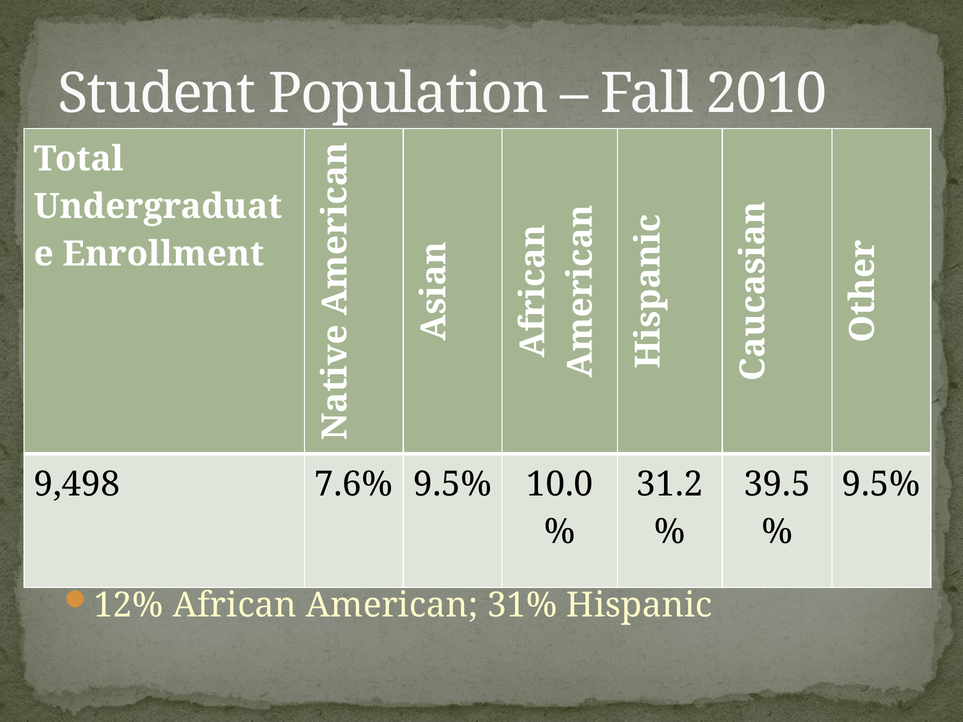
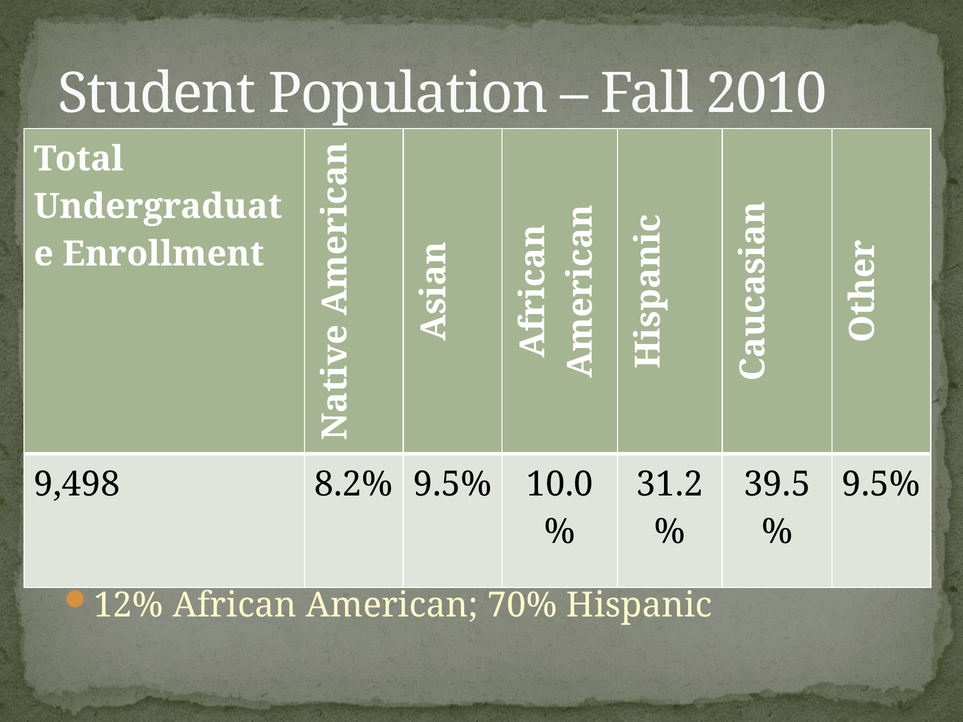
7.6%: 7.6% -> 8.2% (354, 484)
31%: 31% -> 70% (522, 605)
